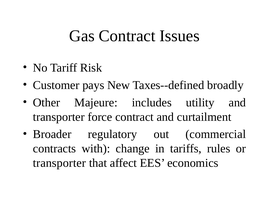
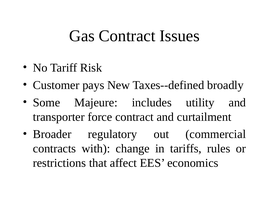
Other: Other -> Some (47, 102)
transporter: transporter -> restrictions (59, 163)
